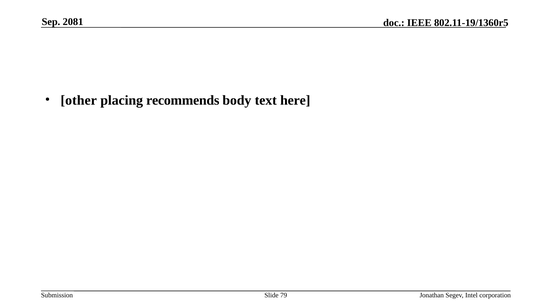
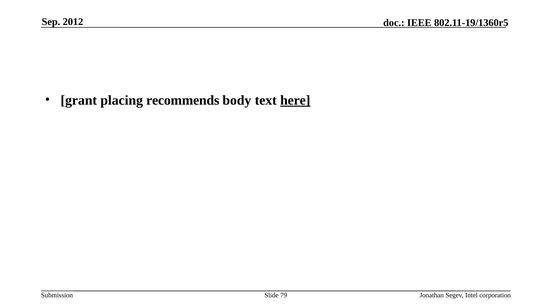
2081: 2081 -> 2012 (73, 22)
other: other -> grant (79, 100)
here underline: none -> present (295, 100)
